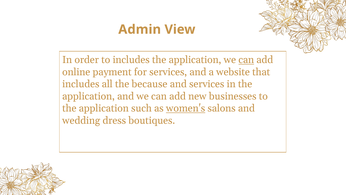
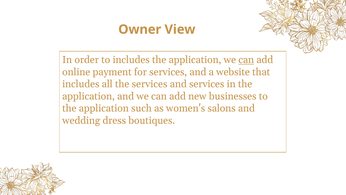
Admin: Admin -> Owner (140, 29)
the because: because -> services (150, 84)
women's underline: present -> none (186, 108)
